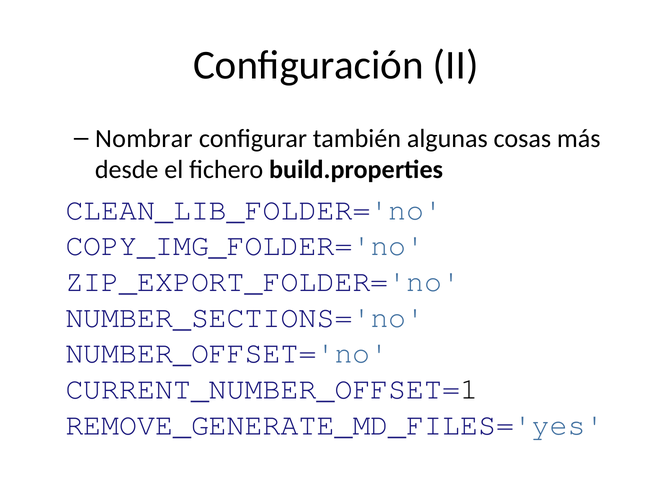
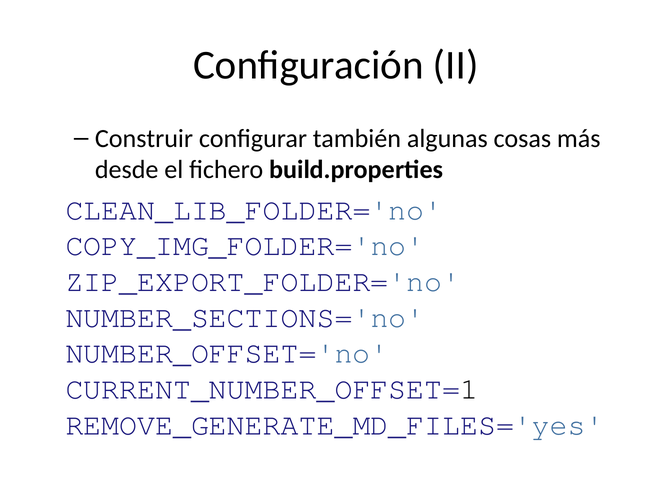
Nombrar: Nombrar -> Construir (144, 138)
